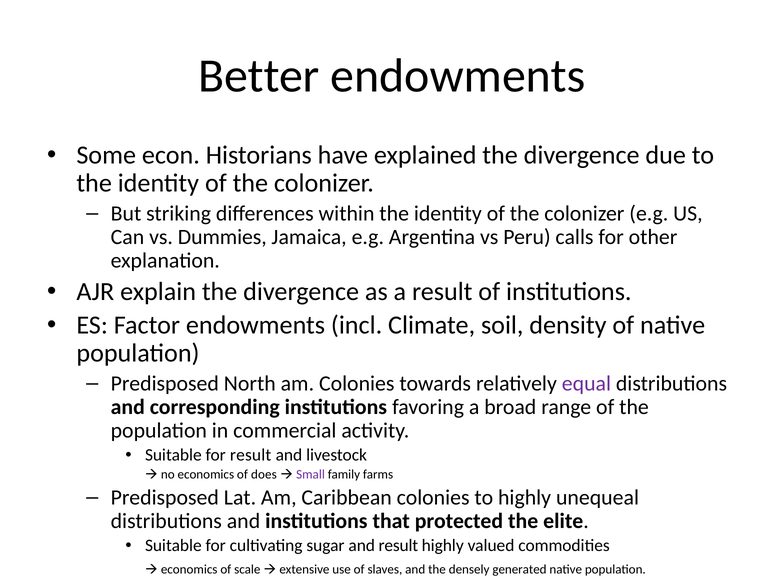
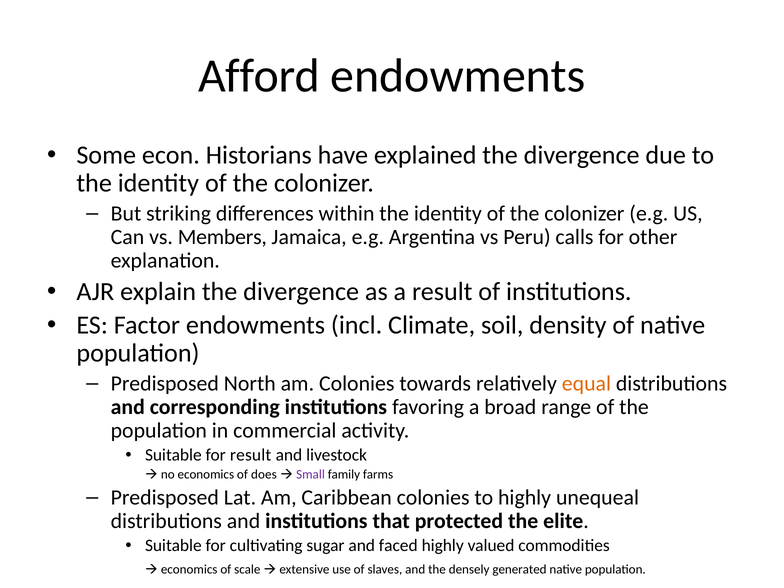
Better: Better -> Afford (259, 76)
Dummies: Dummies -> Members (222, 237)
equal colour: purple -> orange (586, 384)
and result: result -> faced (398, 546)
